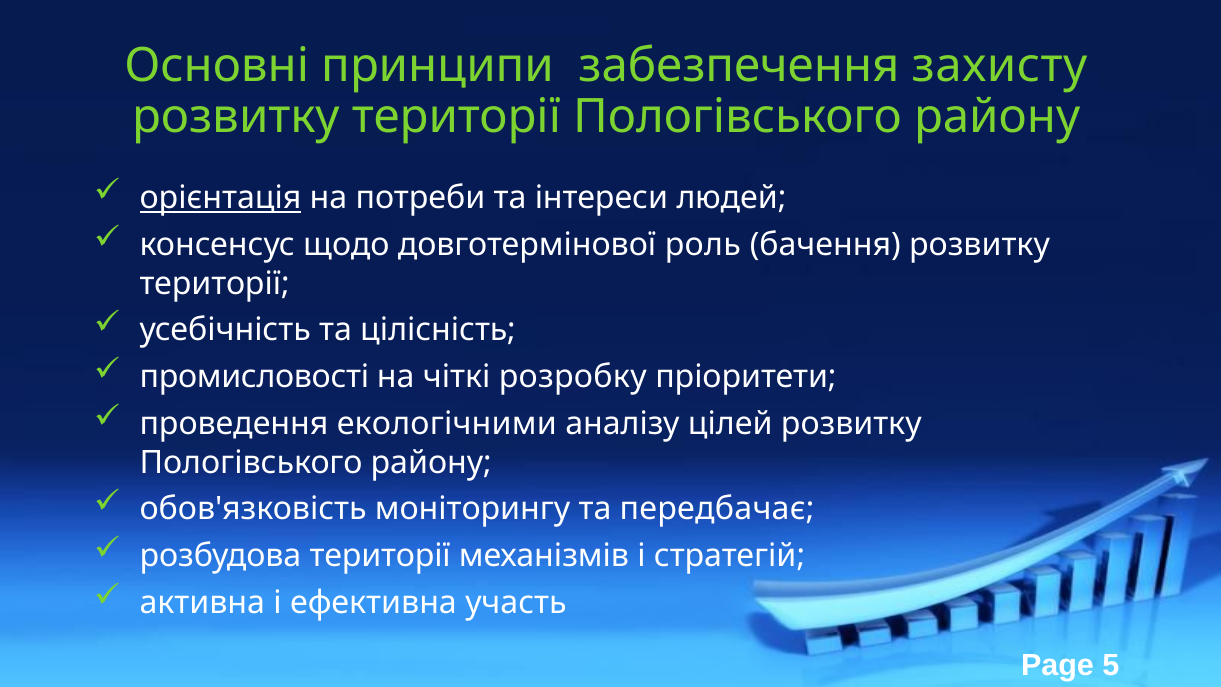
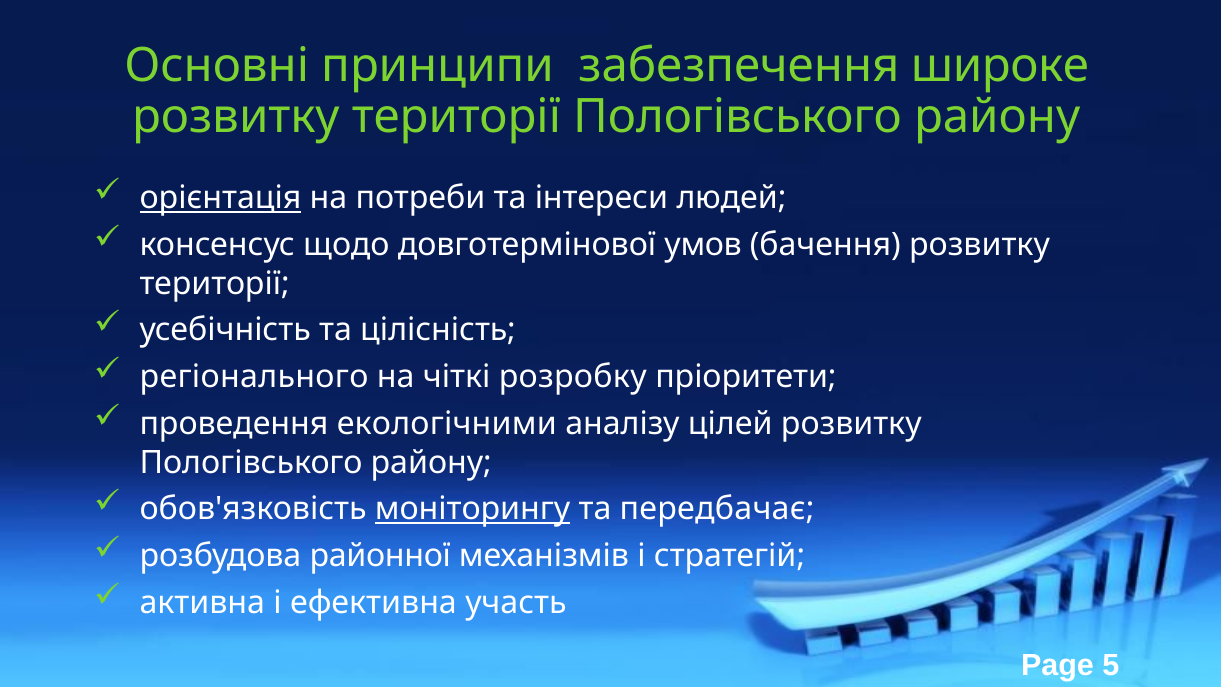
захисту: захисту -> широке (1000, 65)
роль: роль -> умов (703, 245)
промисловості: промисловості -> регіонального (254, 377)
моніторингу underline: none -> present (473, 509)
розбудова території: території -> районної (380, 556)
